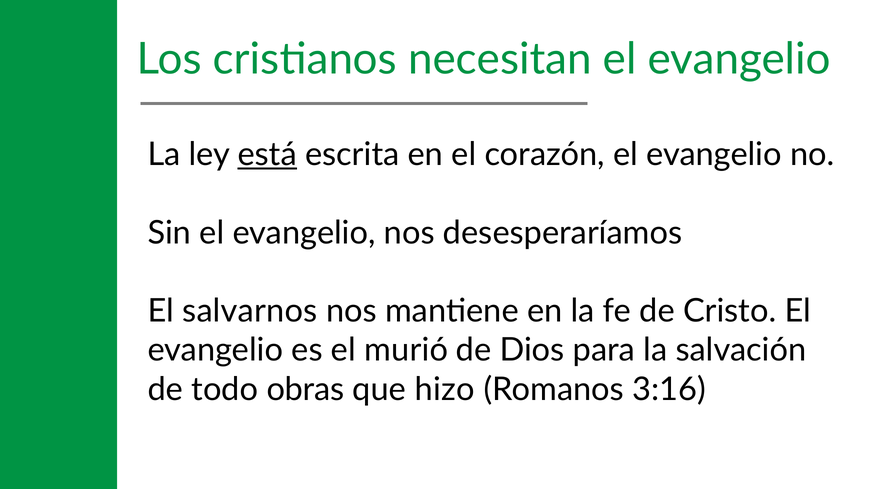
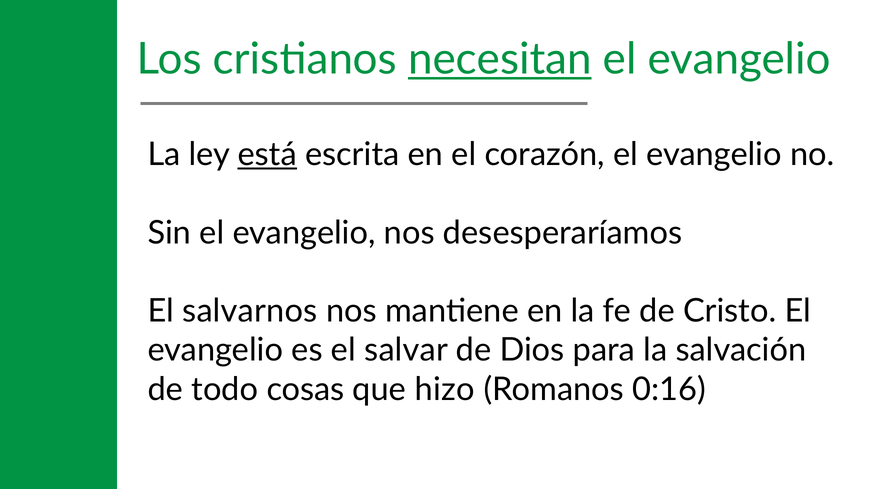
necesitan underline: none -> present (500, 59)
murió: murió -> salvar (406, 350)
obras: obras -> cosas (305, 389)
3:16: 3:16 -> 0:16 (669, 389)
